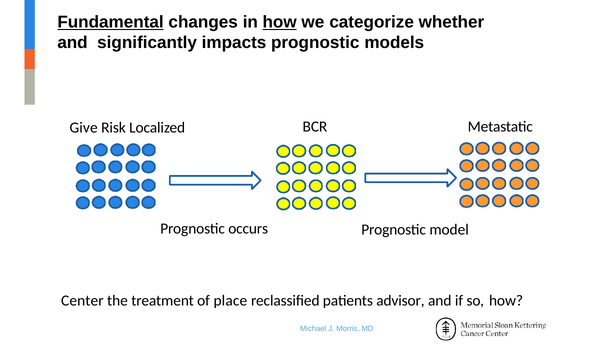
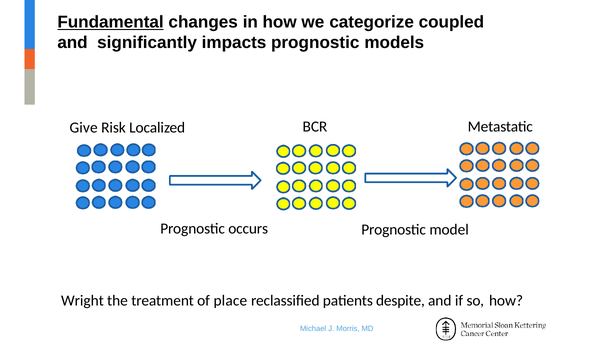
how underline: present -> none (280, 22)
whether: whether -> coupled (451, 22)
Center: Center -> Wright (82, 300)
advisor: advisor -> despite (400, 300)
